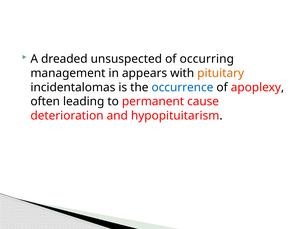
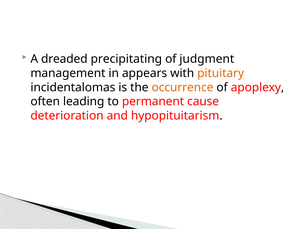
unsuspected: unsuspected -> precipitating (126, 59)
occurring: occurring -> judgment (207, 59)
occurrence colour: blue -> orange (182, 87)
